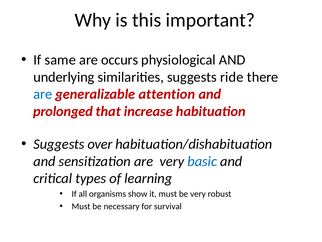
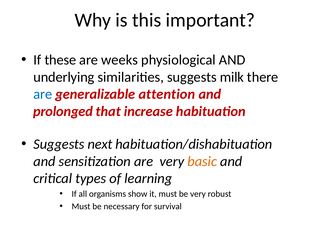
same: same -> these (60, 60)
occurs: occurs -> weeks (120, 60)
ride: ride -> milk (232, 77)
over: over -> next (100, 144)
basic colour: blue -> orange (202, 161)
